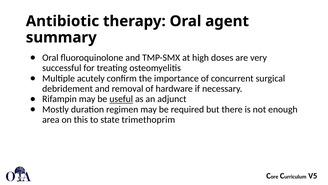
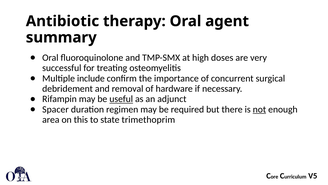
acutely: acutely -> include (91, 78)
Mostly: Mostly -> Spacer (55, 109)
not underline: none -> present (259, 109)
